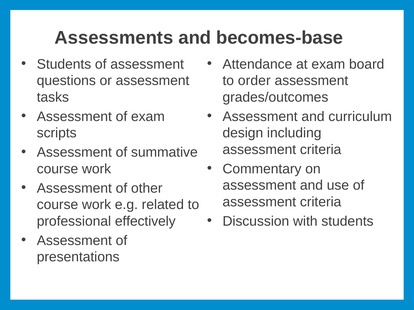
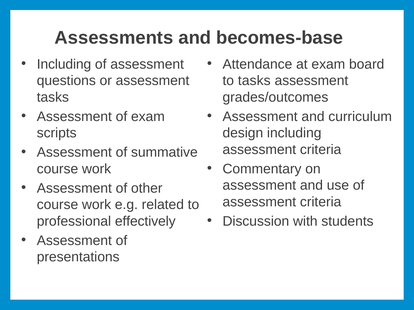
Students: Students -> Including (64, 64)
to order: order -> tasks (254, 81)
